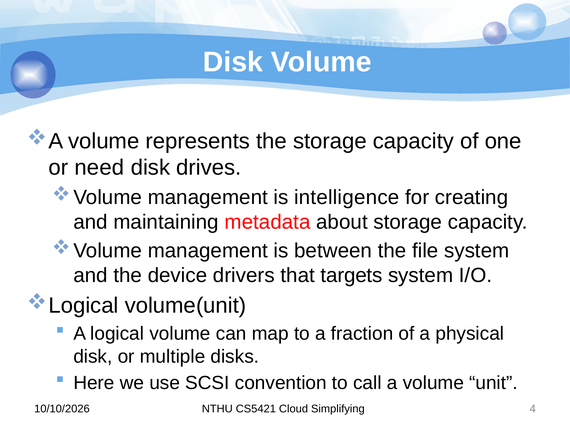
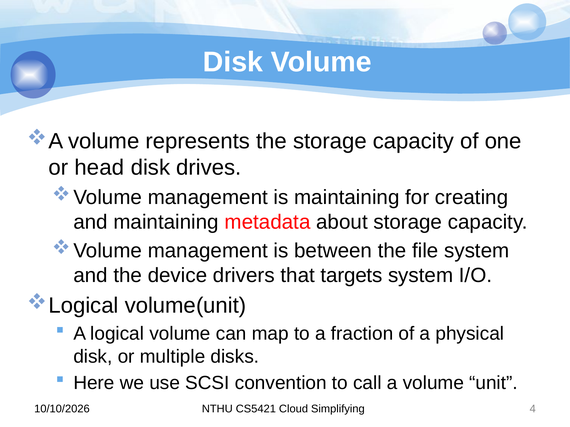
need: need -> head (99, 168)
is intelligence: intelligence -> maintaining (347, 197)
